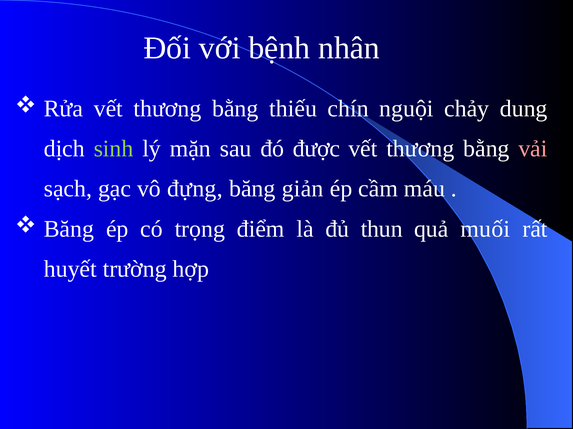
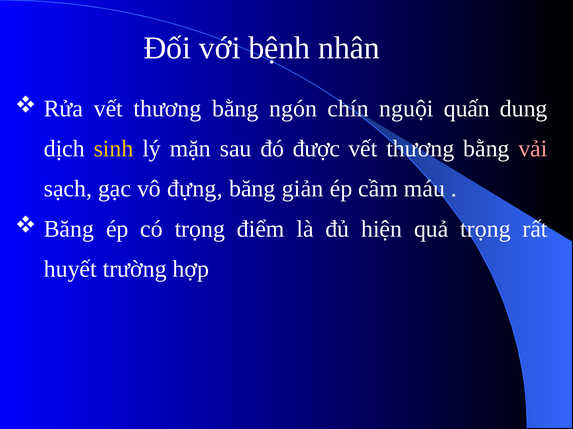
thiếu: thiếu -> ngón (293, 109)
chảy: chảy -> quấn (467, 109)
sinh colour: light green -> yellow (114, 149)
thun: thun -> hiện (382, 229)
quả muối: muối -> trọng (485, 229)
